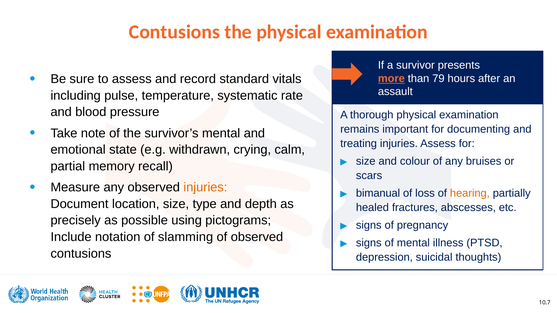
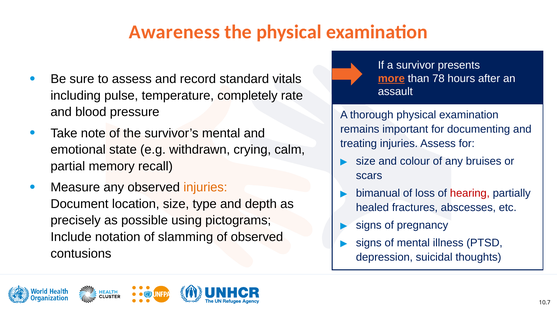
Contusions: Contusions -> Awareness (174, 32)
79: 79 -> 78 (438, 78)
systematic: systematic -> completely (247, 96)
hearing colour: orange -> red (470, 193)
